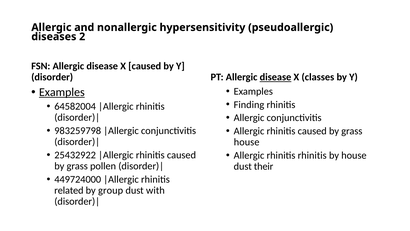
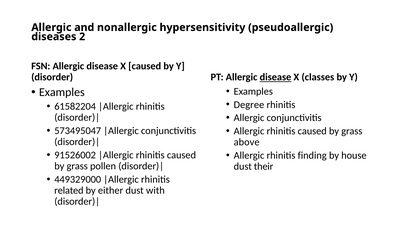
Examples underline: present -> none (62, 92)
Finding: Finding -> Degree (249, 104)
64582004: 64582004 -> 61582204 (75, 106)
983259798: 983259798 -> 573495047 (78, 131)
house: house -> above (247, 142)
25432922: 25432922 -> 91526002 (75, 155)
rhinitis rhinitis: rhinitis -> finding (312, 155)
449724000: 449724000 -> 449329000 (78, 179)
group: group -> either (111, 190)
